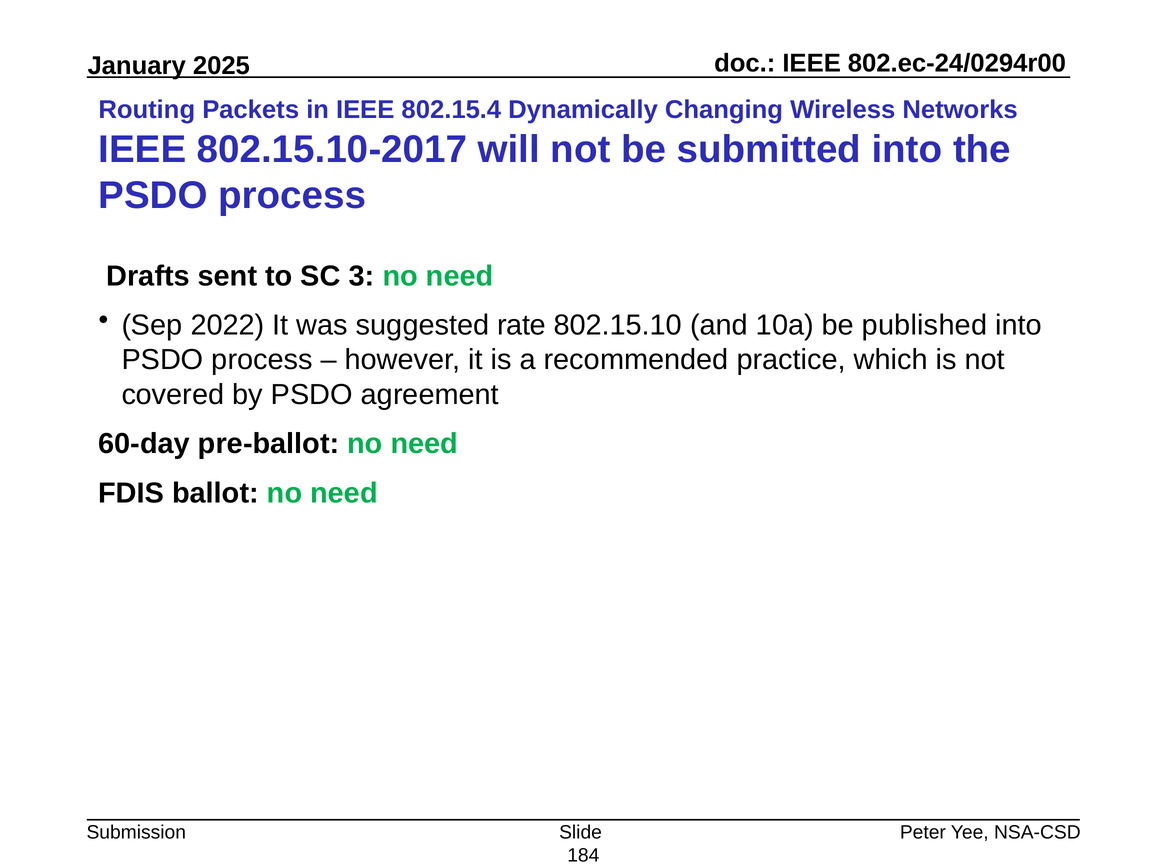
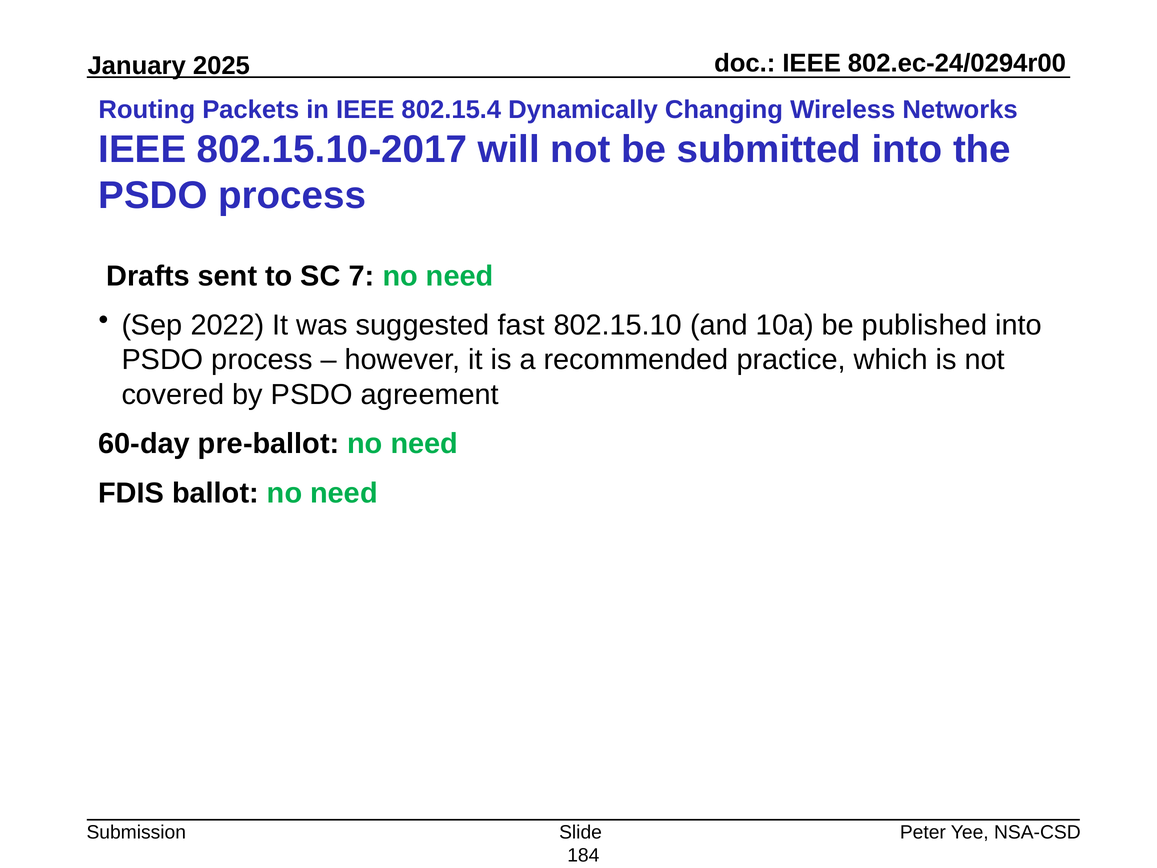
3: 3 -> 7 (362, 276)
rate: rate -> fast (521, 325)
